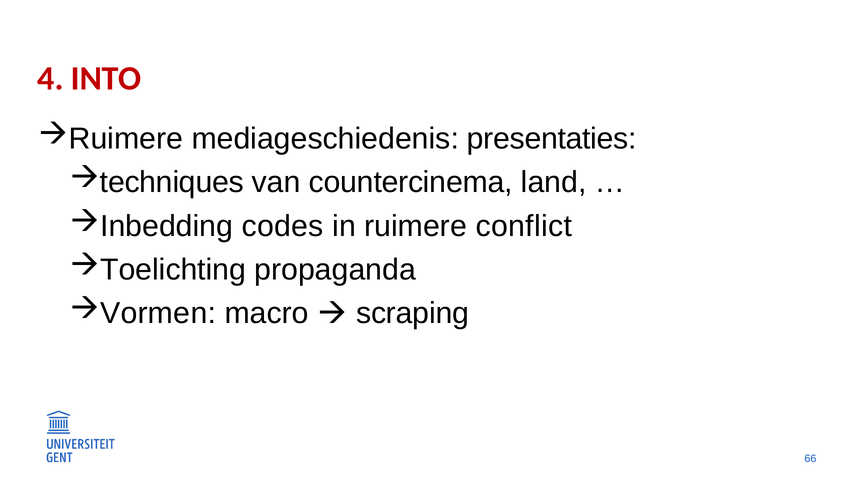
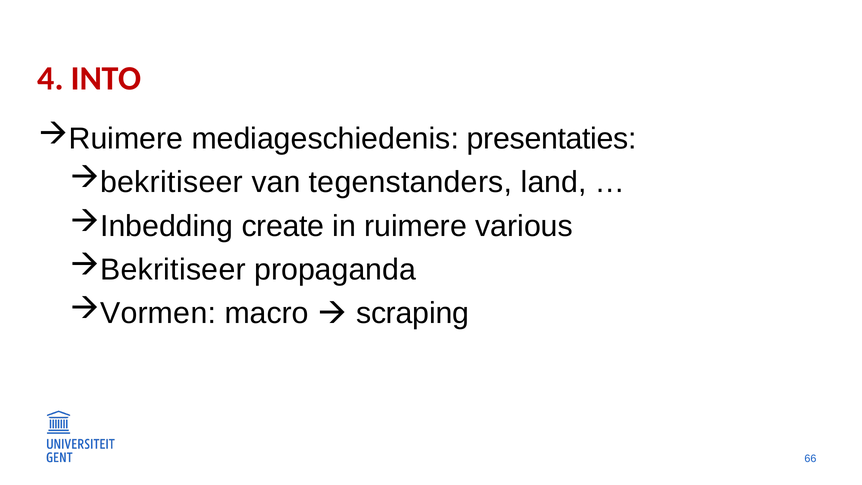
techniques: techniques -> bekritiseer (172, 182)
countercinema: countercinema -> tegenstanders (410, 182)
codes: codes -> create (283, 226)
conflict: conflict -> various (524, 226)
Toelichting: Toelichting -> Bekritiseer (173, 270)
